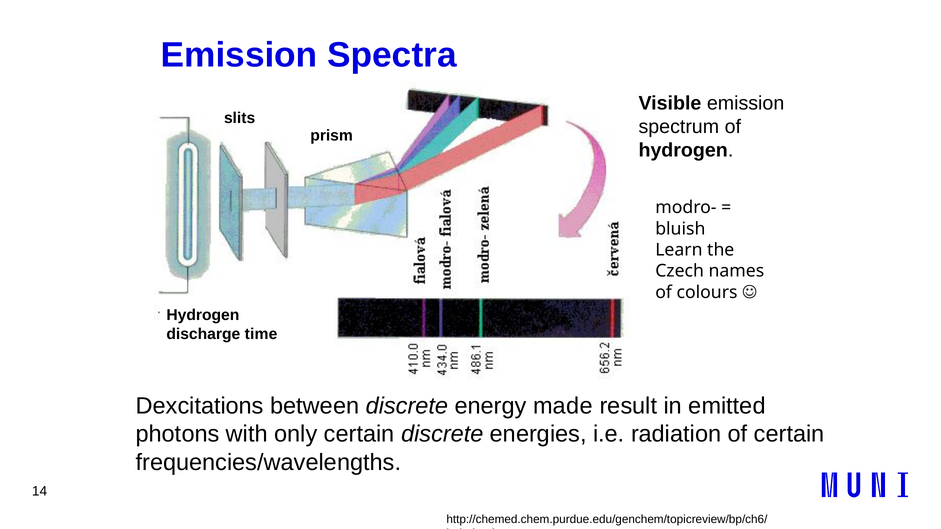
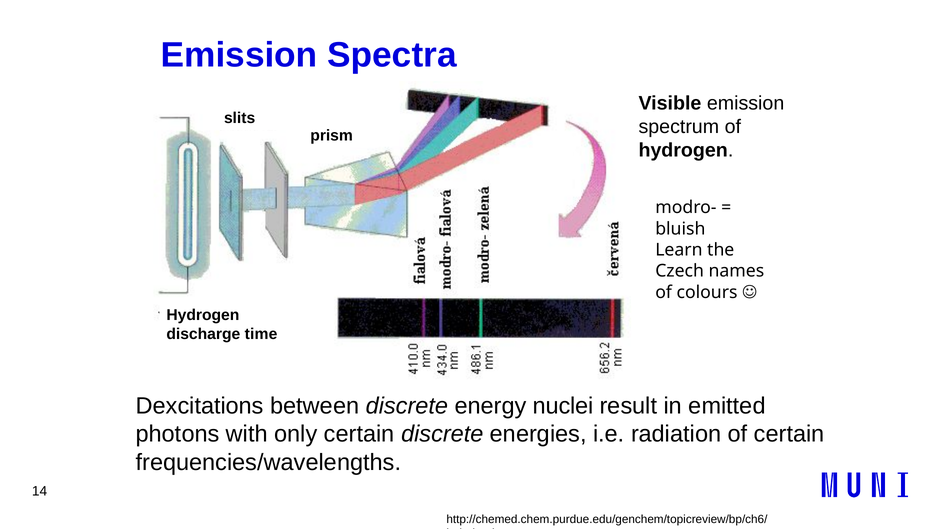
made: made -> nuclei (563, 406)
